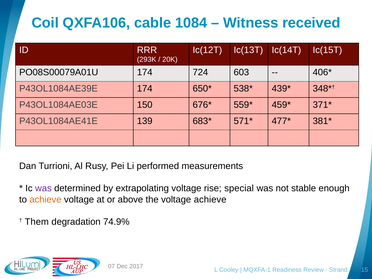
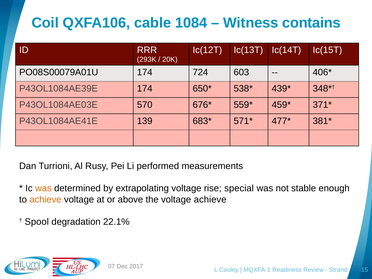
received: received -> contains (311, 23)
150: 150 -> 570 (145, 105)
was colour: purple -> orange (43, 188)
Them: Them -> Spool (37, 222)
74.9%: 74.9% -> 22.1% (116, 222)
